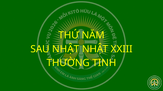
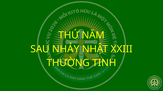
SAU NHẬT: NHẬT -> NHẢY (66, 49)
